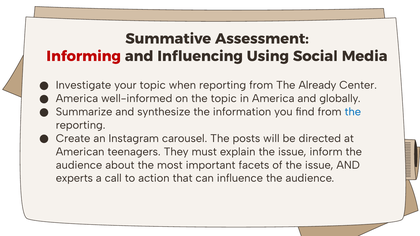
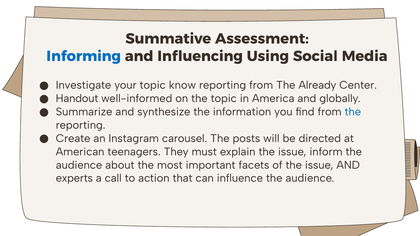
Informing colour: red -> blue (84, 56)
when: when -> know (182, 85)
America: America -> Handout (77, 99)
